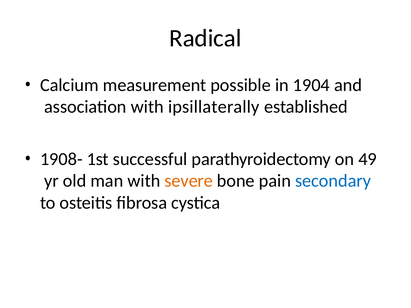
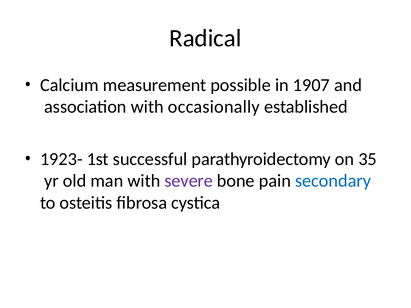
1904: 1904 -> 1907 (311, 85)
ipsillaterally: ipsillaterally -> occasionally (214, 107)
1908-: 1908- -> 1923- (61, 159)
49: 49 -> 35 (368, 159)
severe colour: orange -> purple (189, 181)
